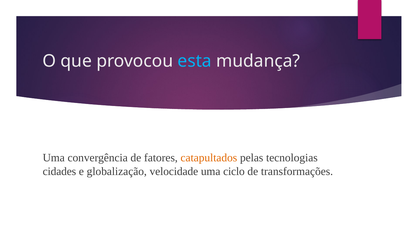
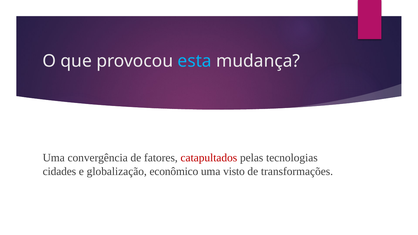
catapultados colour: orange -> red (209, 158)
velocidade: velocidade -> econômico (174, 172)
ciclo: ciclo -> visto (234, 172)
